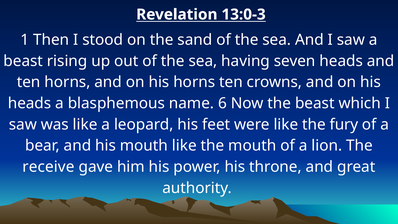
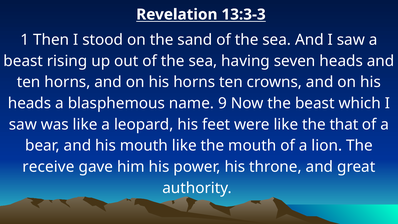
13:0-3: 13:0-3 -> 13:3-3 (244, 14)
6: 6 -> 9 (222, 103)
fury: fury -> that (344, 124)
